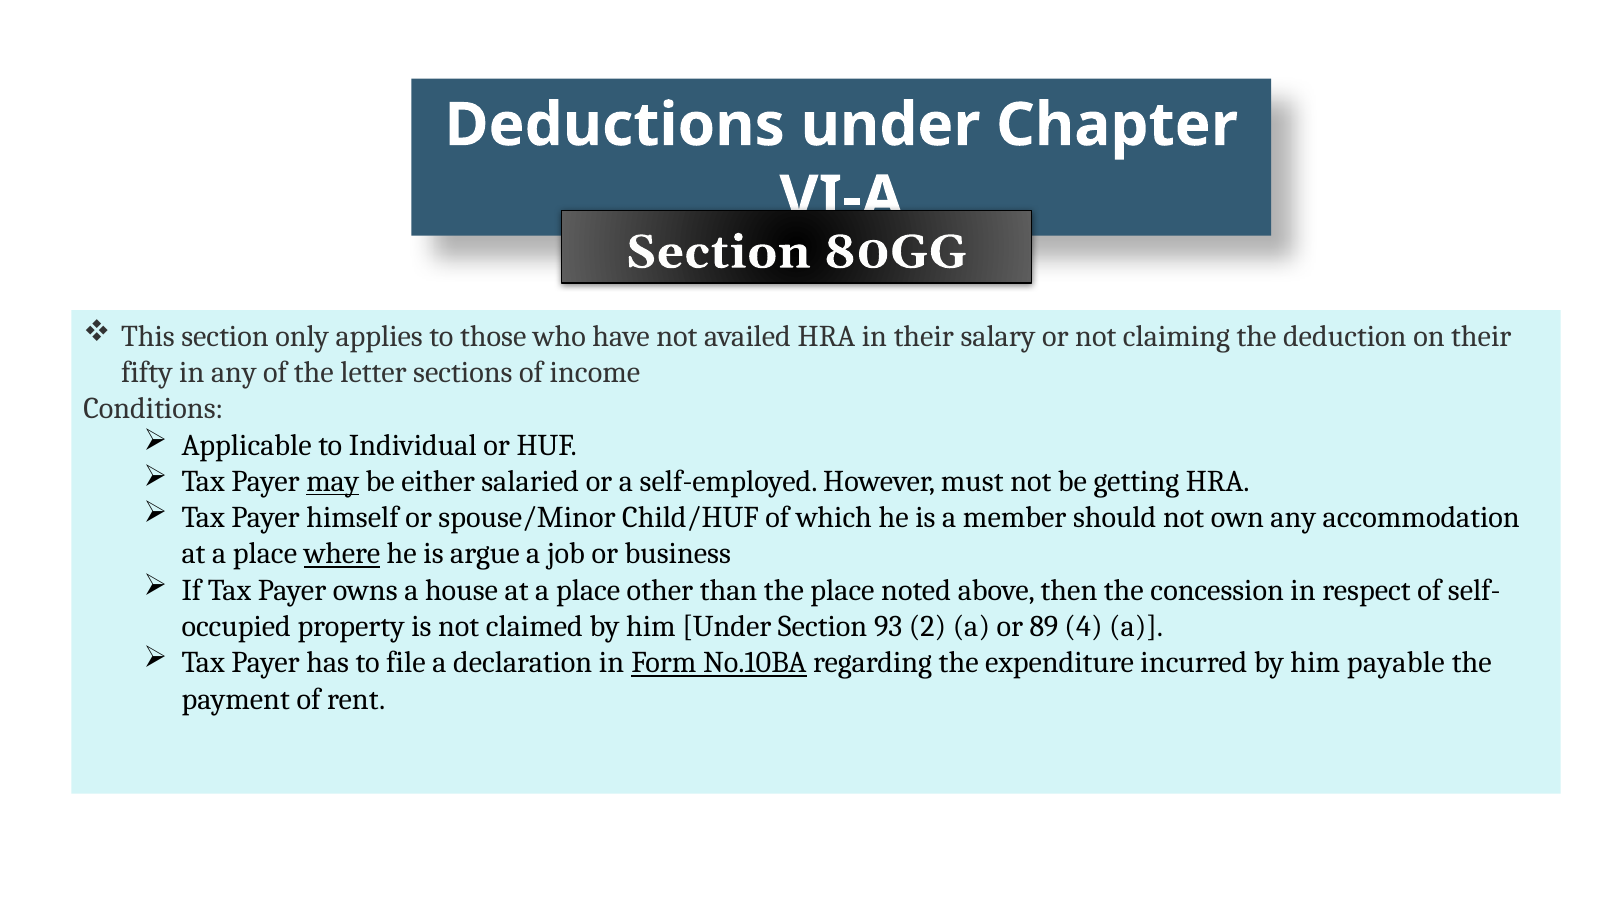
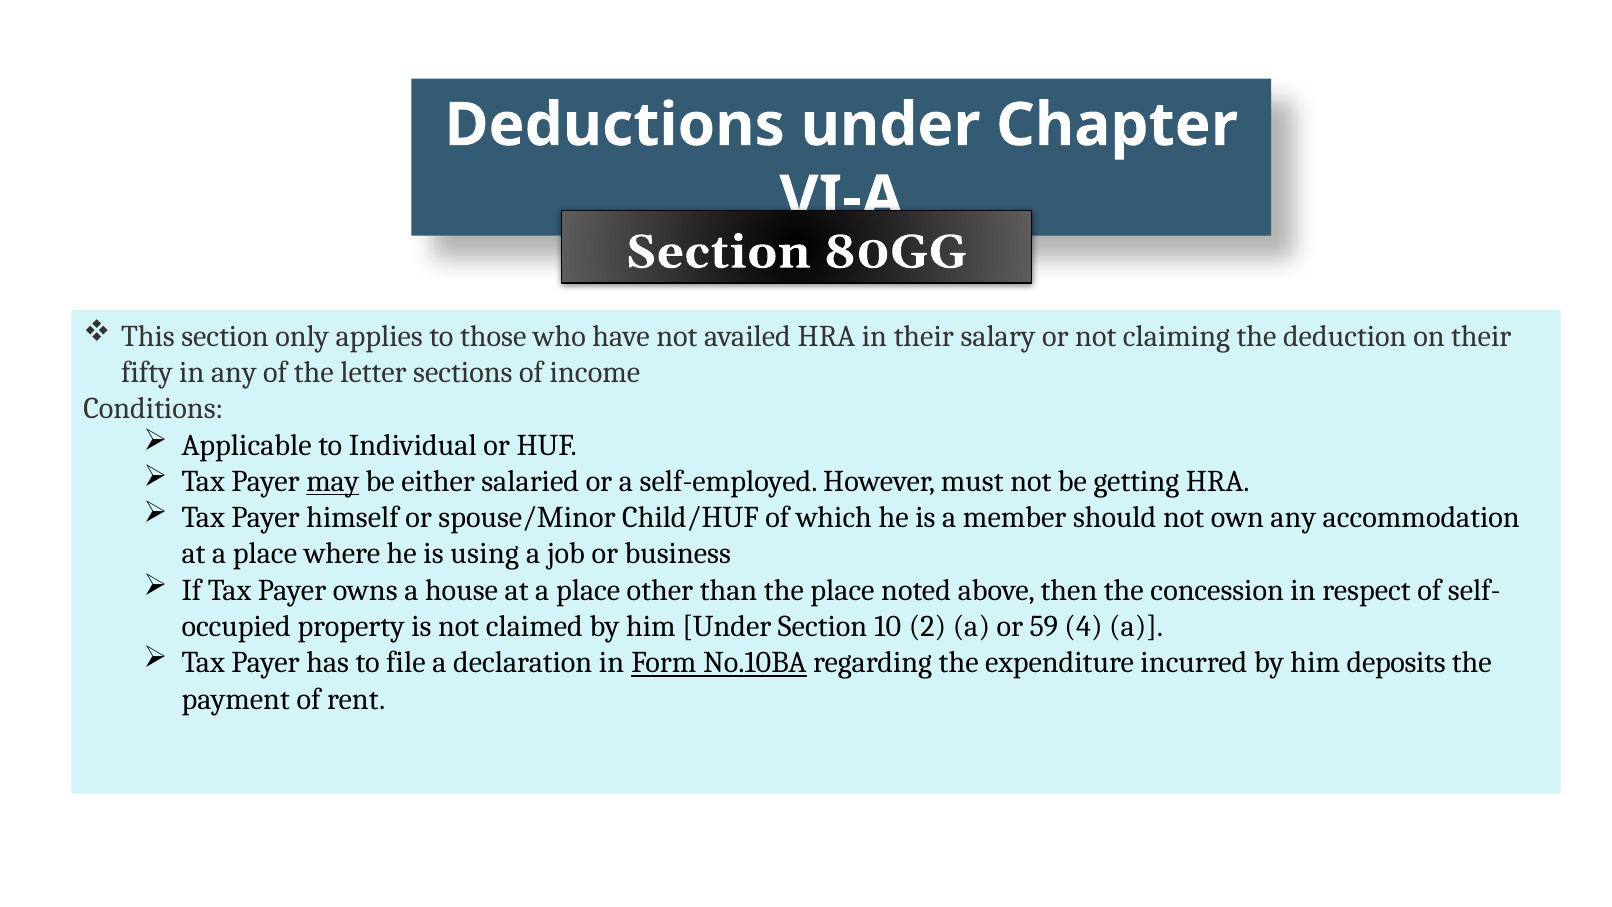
where underline: present -> none (342, 554)
argue: argue -> using (485, 554)
93: 93 -> 10 (888, 626)
89: 89 -> 59 (1044, 626)
payable: payable -> deposits (1396, 663)
